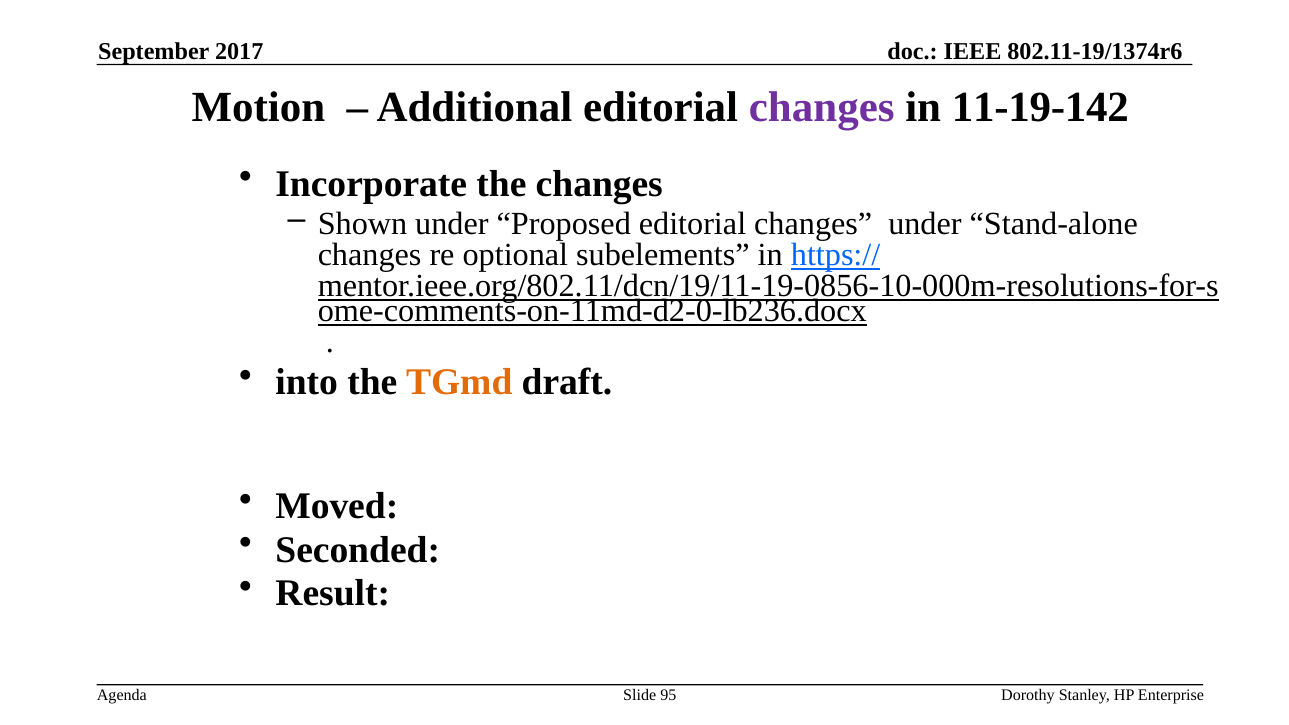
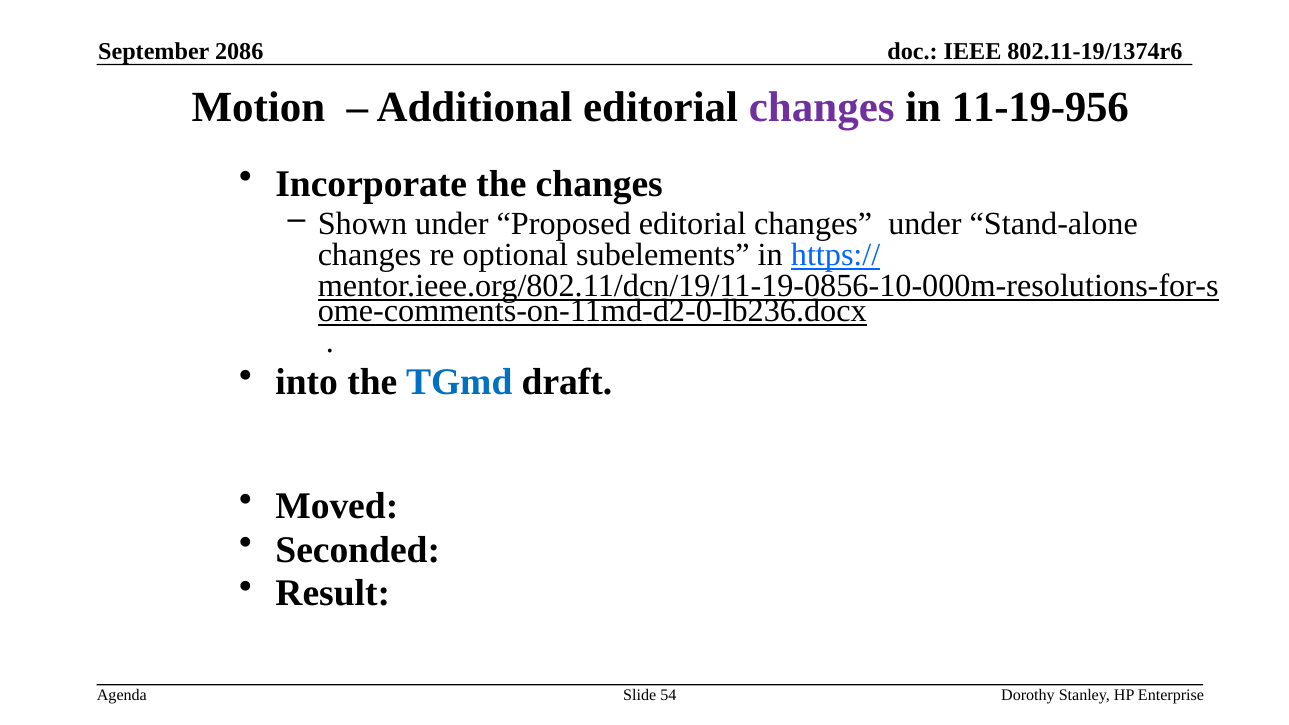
2017: 2017 -> 2086 (239, 52)
11-19-142: 11-19-142 -> 11-19-956 (1040, 108)
TGmd colour: orange -> blue (459, 382)
95: 95 -> 54 (668, 695)
